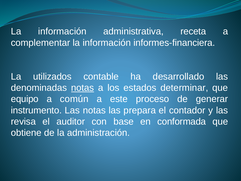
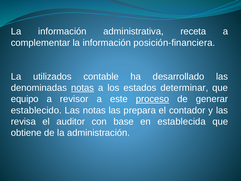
informes-financiera: informes-financiera -> posición-financiera (174, 43)
común: común -> revisor (74, 99)
proceso underline: none -> present (153, 99)
instrumento: instrumento -> establecido (36, 110)
conformada: conformada -> establecida (182, 121)
